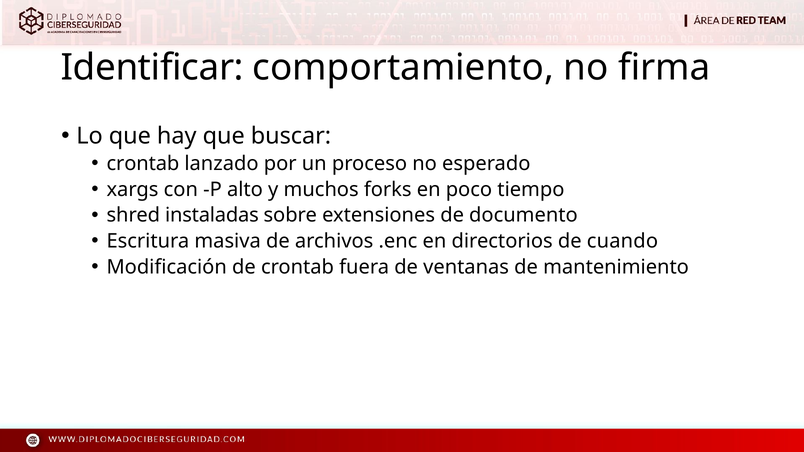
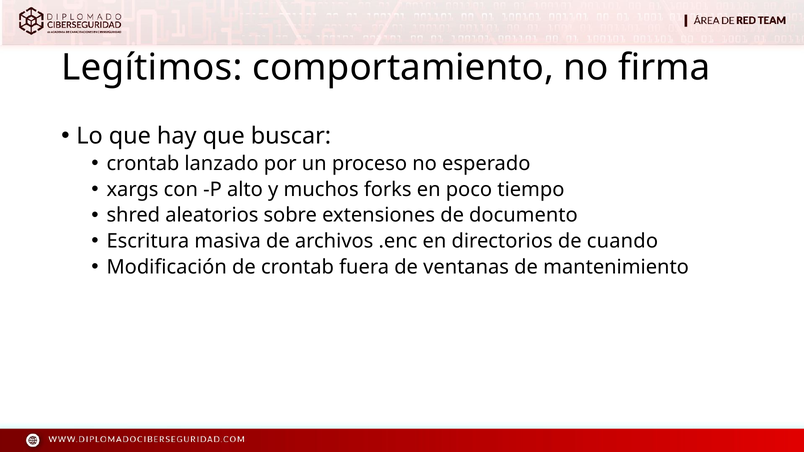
Identificar: Identificar -> Legítimos (152, 68)
instaladas: instaladas -> aleatorios (212, 215)
